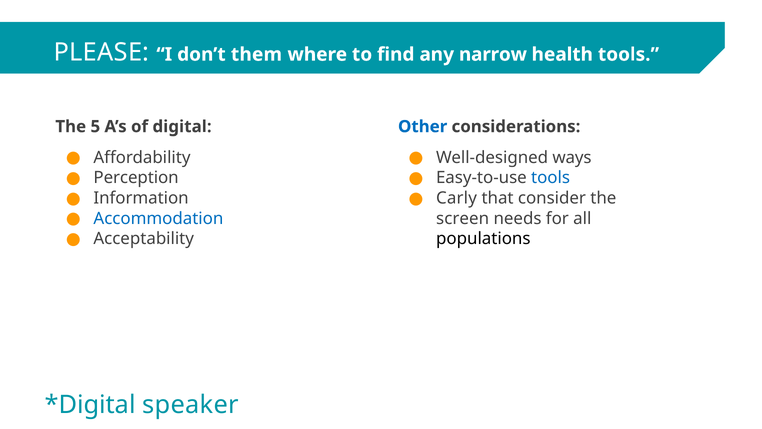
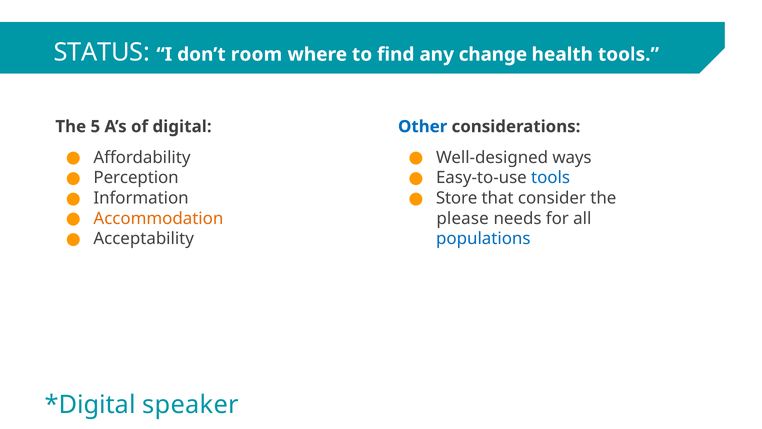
PLEASE: PLEASE -> STATUS (102, 52)
them: them -> room (256, 54)
narrow: narrow -> change (493, 54)
Carly: Carly -> Store (457, 198)
Accommodation colour: blue -> orange (158, 218)
screen: screen -> please (463, 218)
populations colour: black -> blue (483, 239)
